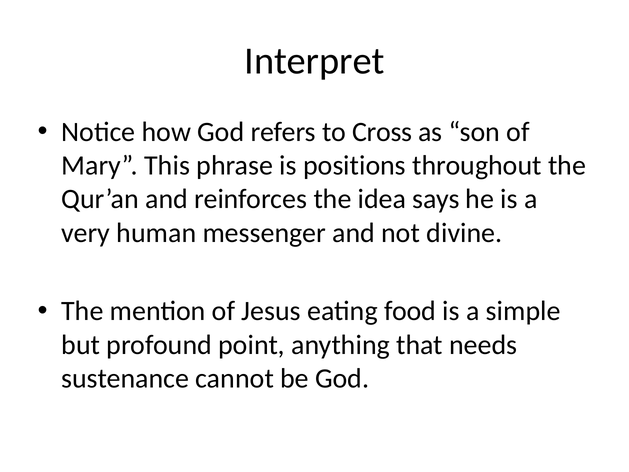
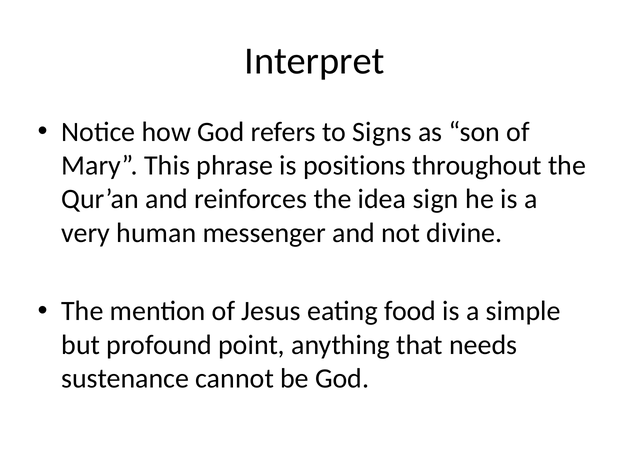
Cross: Cross -> Signs (382, 132)
says: says -> sign (436, 199)
